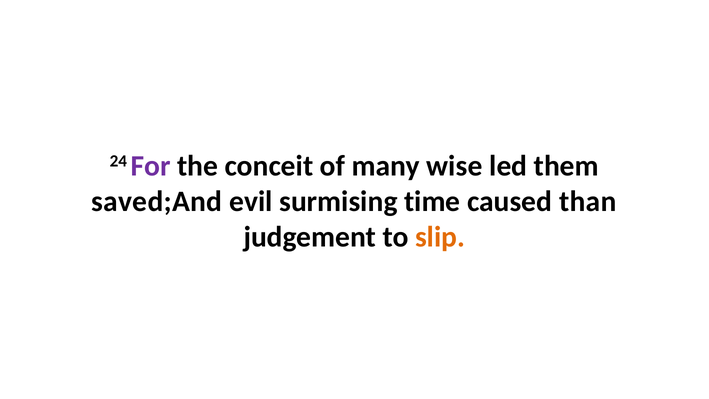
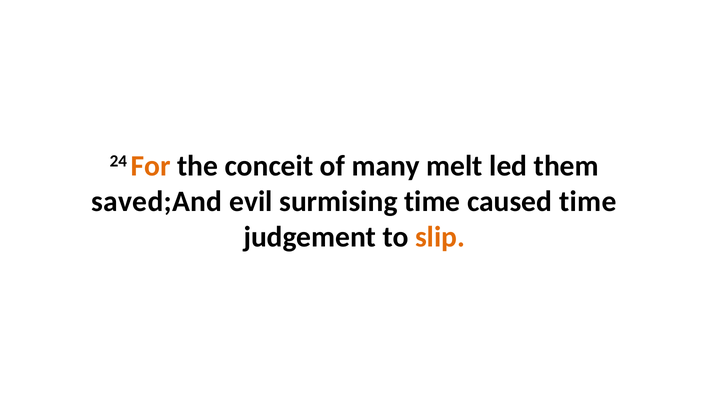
For colour: purple -> orange (151, 166)
wise: wise -> melt (454, 166)
caused than: than -> time (588, 201)
